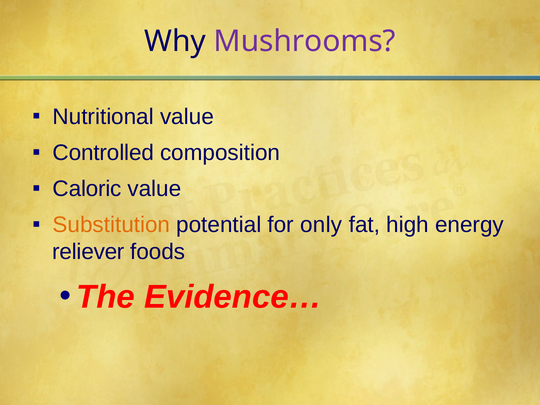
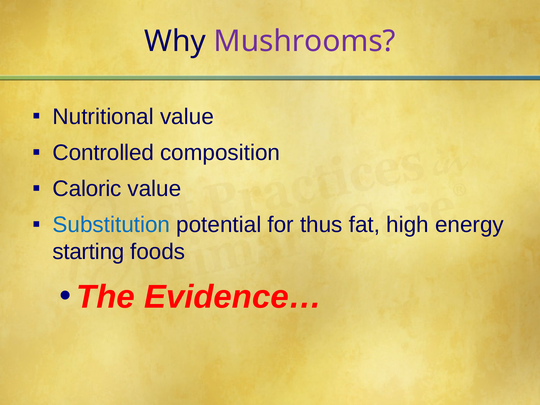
Substitution colour: orange -> blue (111, 225)
only: only -> thus (321, 225)
reliever: reliever -> starting (88, 252)
